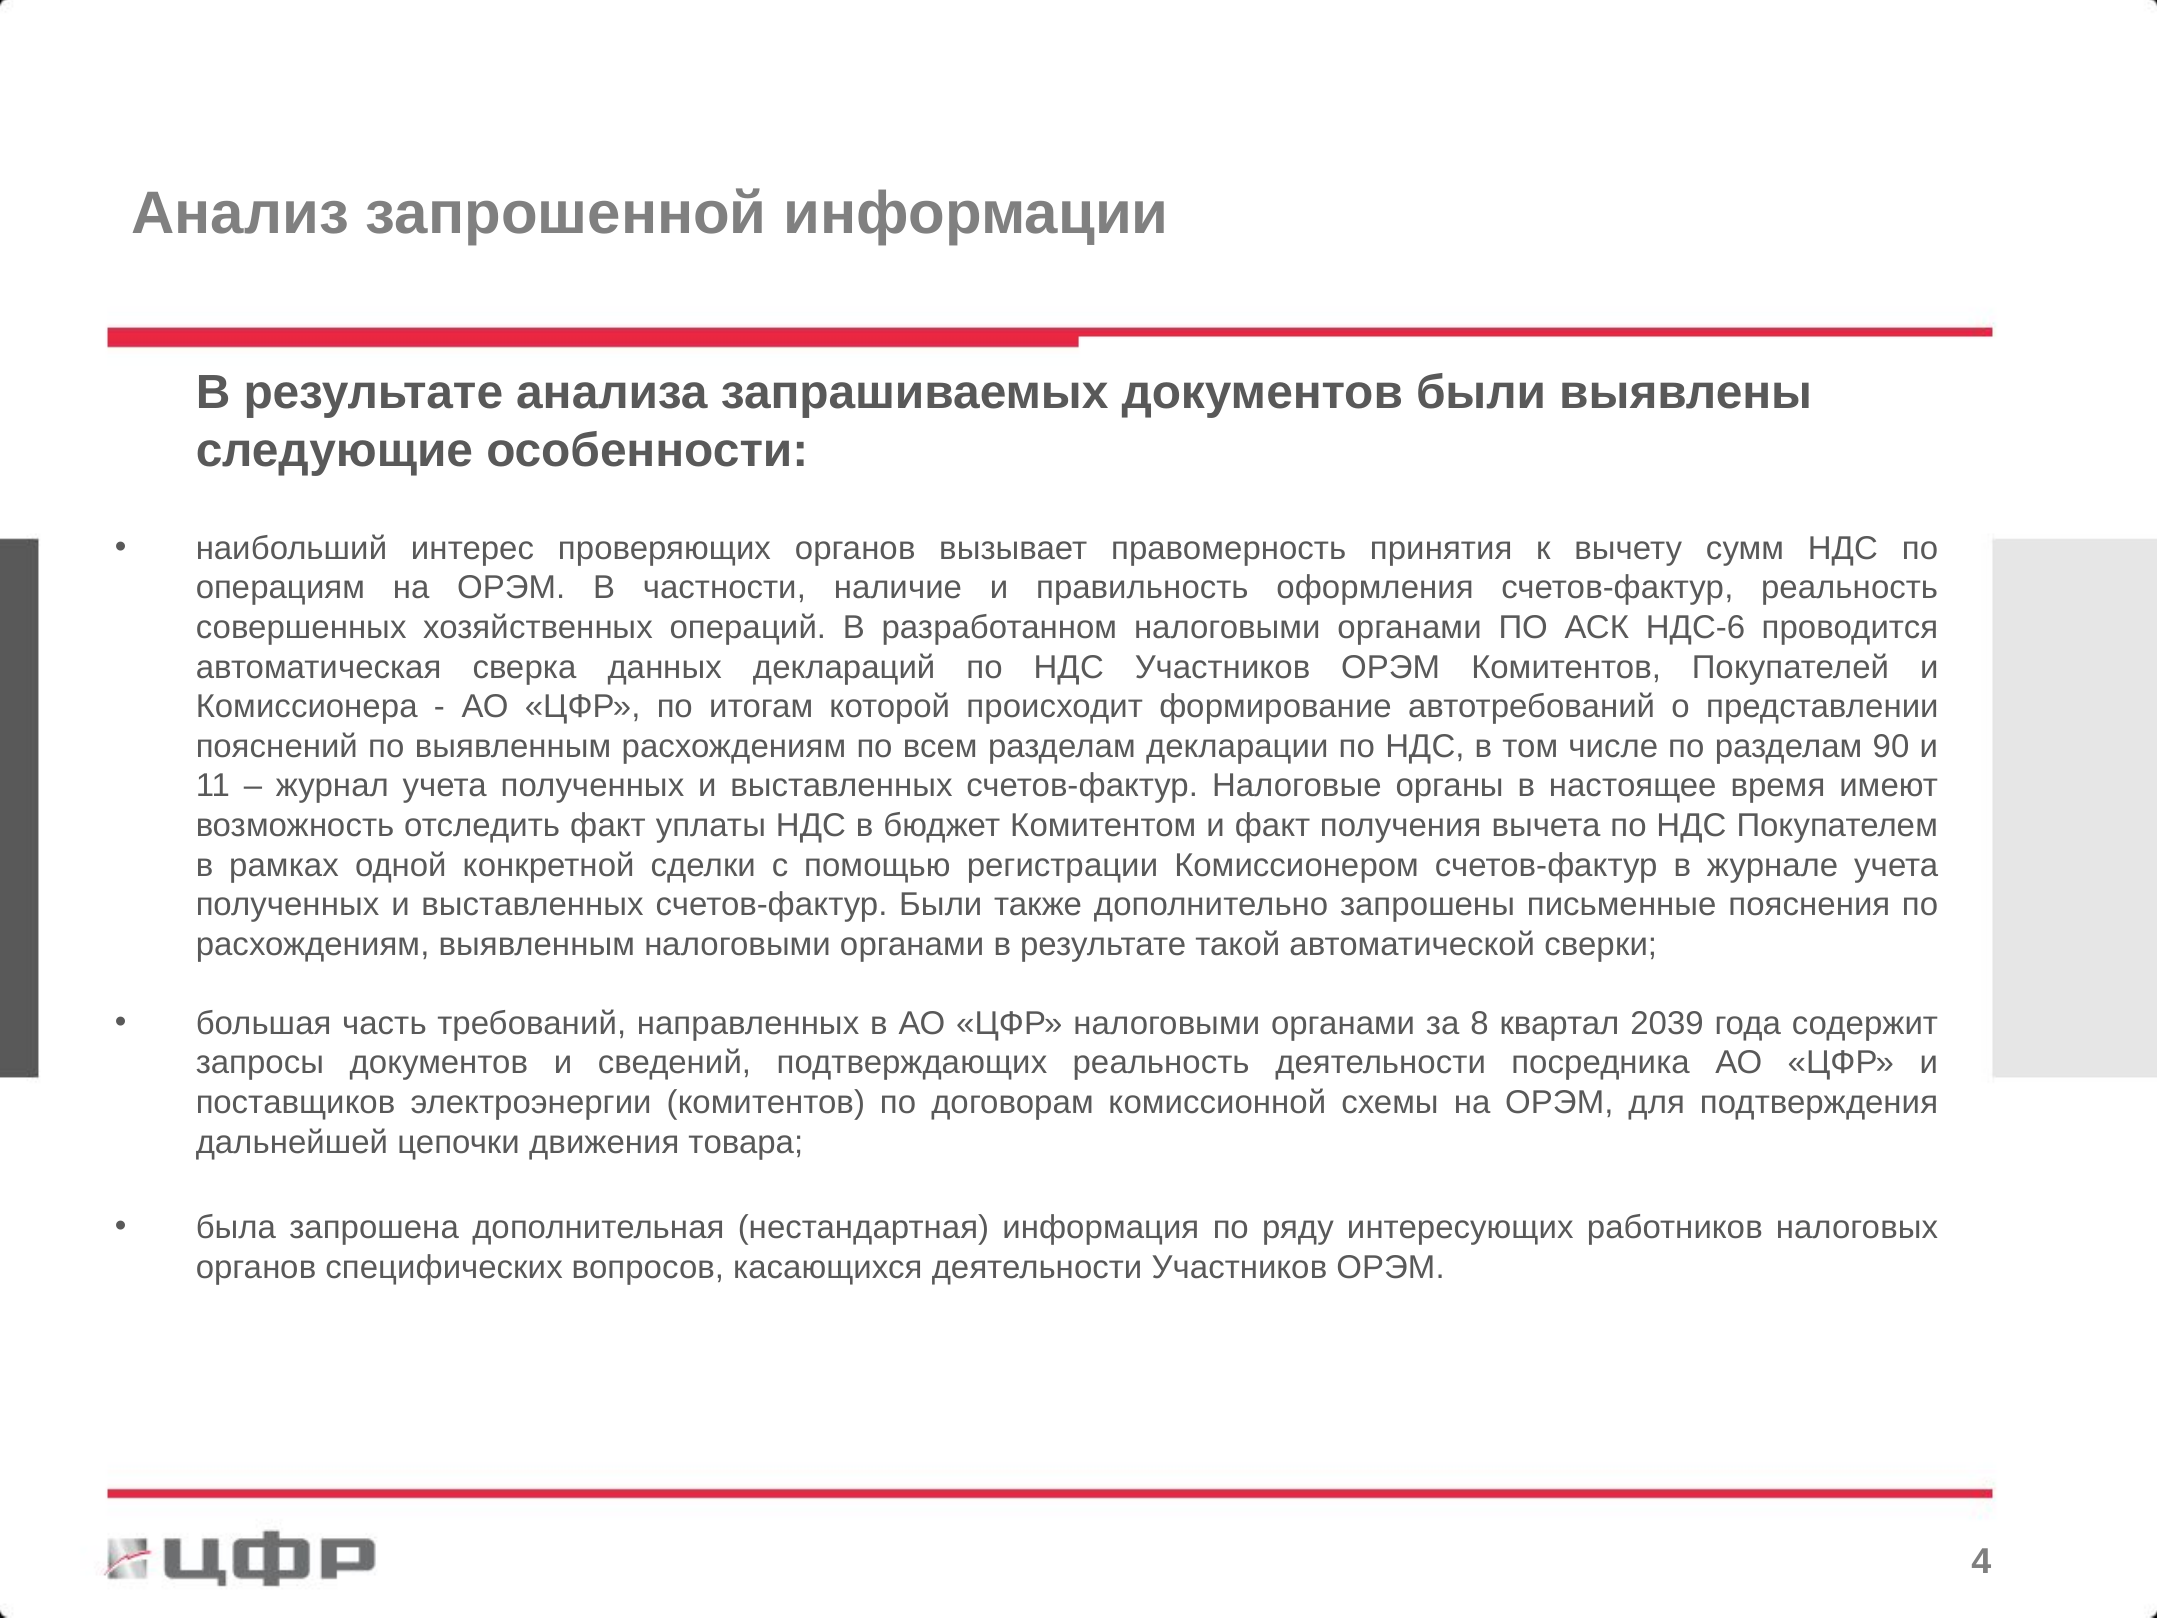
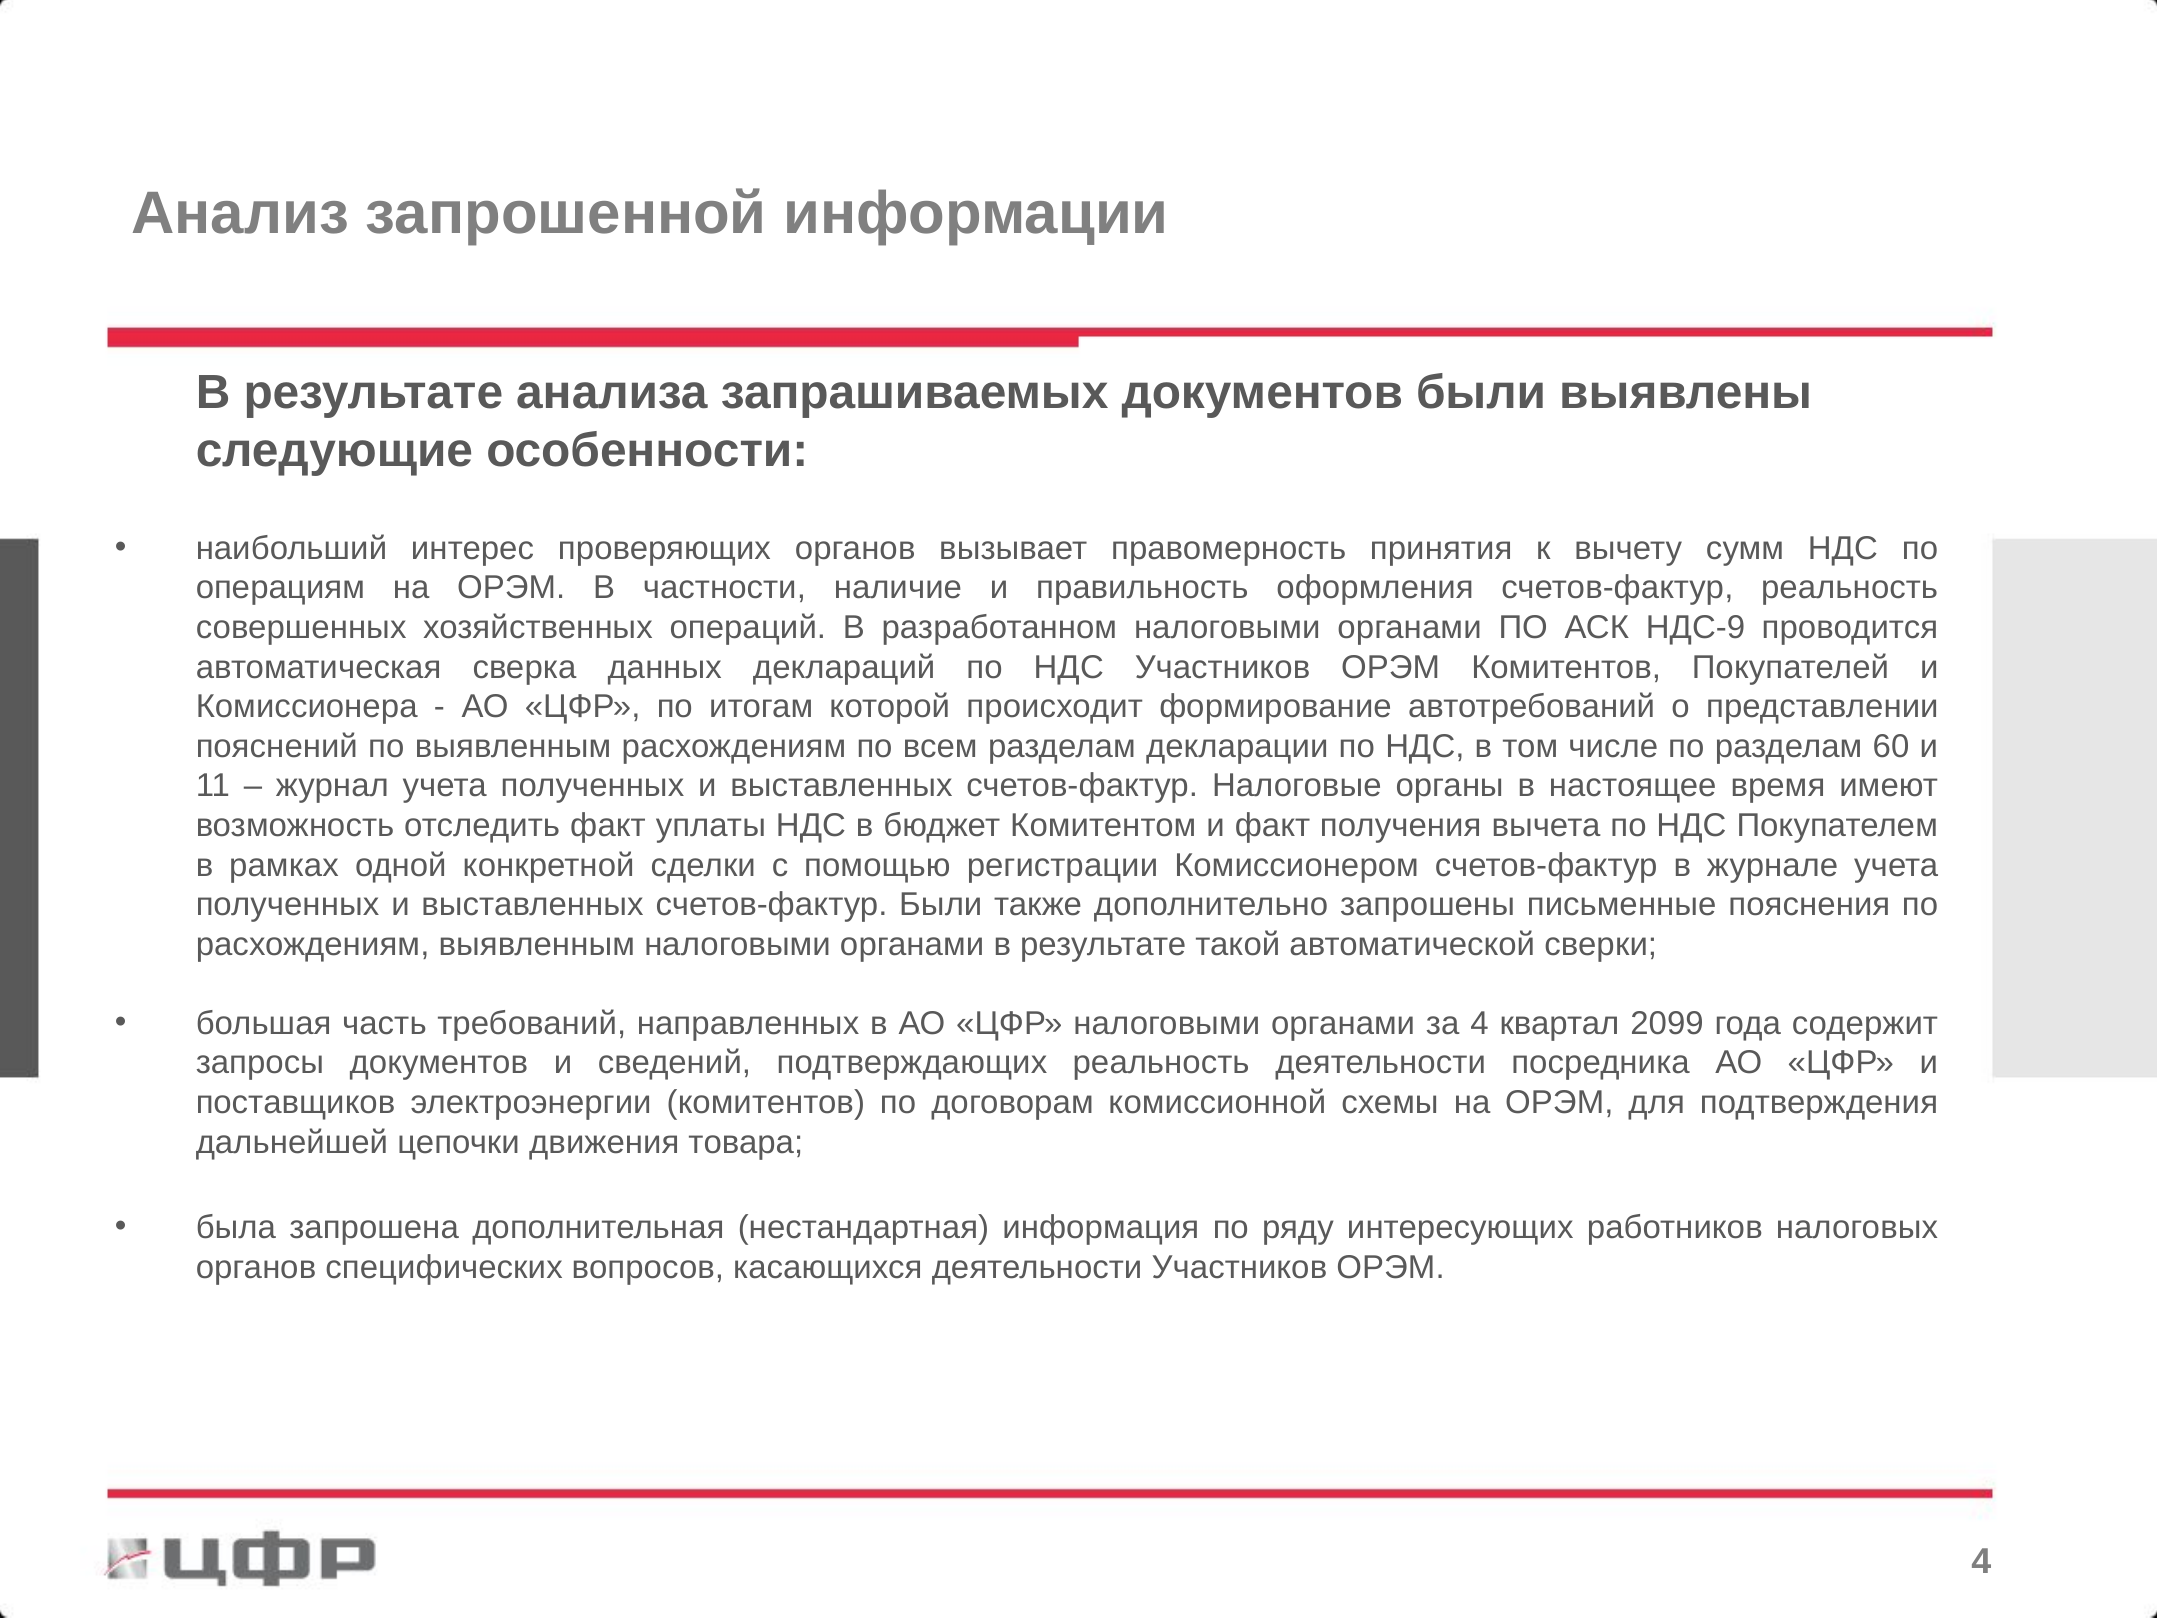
НДС-6: НДС-6 -> НДС-9 (1696, 628)
90: 90 -> 60 (1891, 746)
за 8: 8 -> 4 (1479, 1023)
2039: 2039 -> 2099 (1667, 1023)
